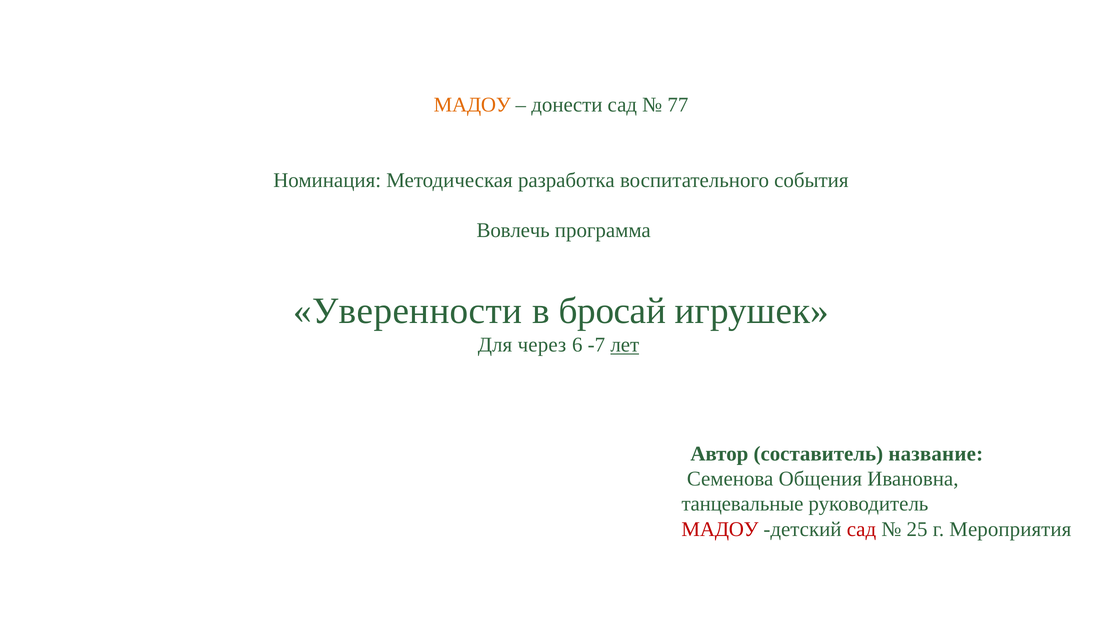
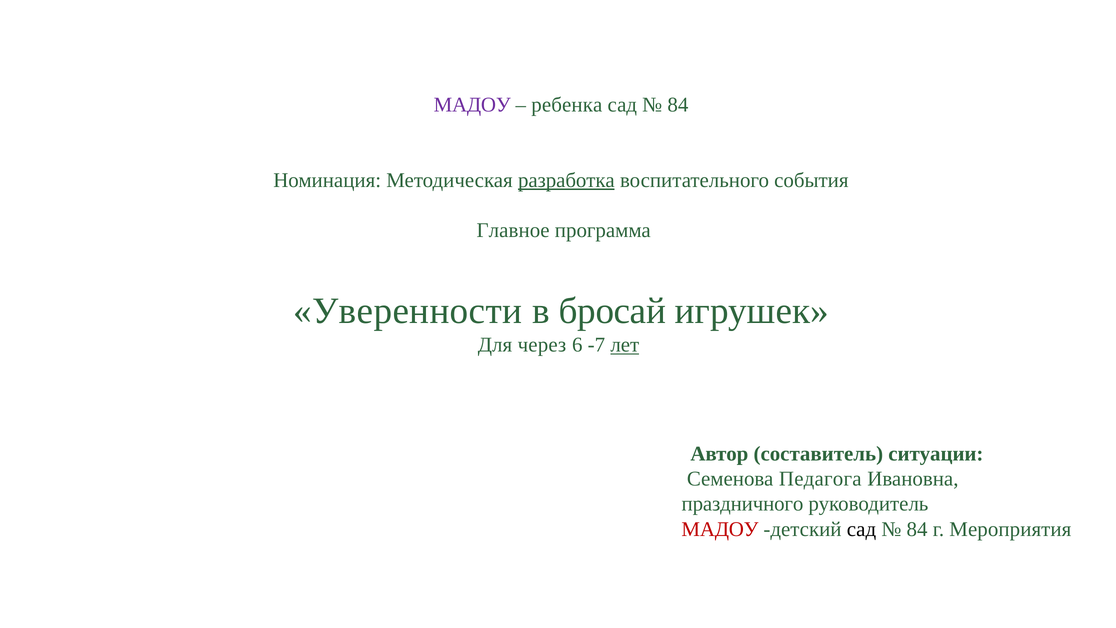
МАДОУ colour: orange -> purple (472, 105)
донести: донести -> ребенка (567, 105)
77: 77 -> 84 (678, 105)
разработка underline: none -> present (566, 180)
Вовлечь: Вовлечь -> Главное (513, 230)
название: название -> ситуации (936, 454)
Общения: Общения -> Педагога (820, 479)
танцевальные: танцевальные -> праздничного (743, 504)
сад colour: red -> black (861, 529)
25: 25 -> 84 (917, 529)
